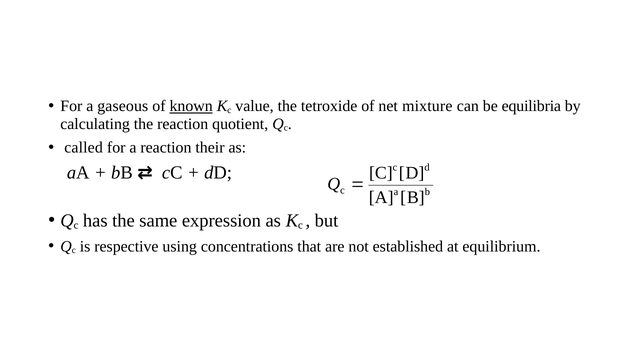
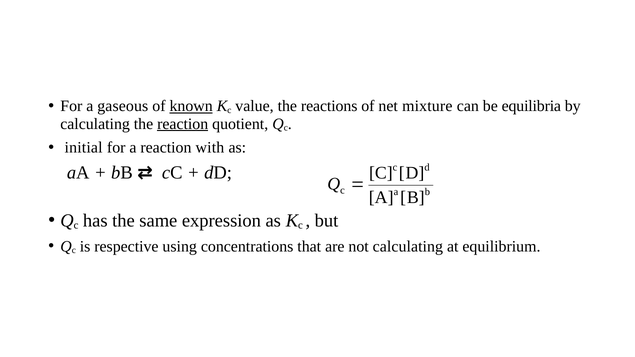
tetroxide: tetroxide -> reactions (329, 106)
reaction underline: none -> present (183, 124)
called: called -> initial (84, 148)
their: their -> with (210, 148)
not established: established -> calculating (408, 247)
